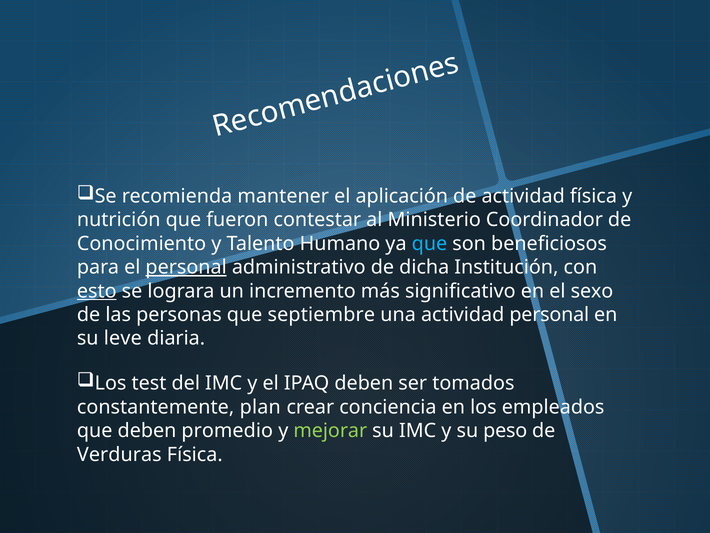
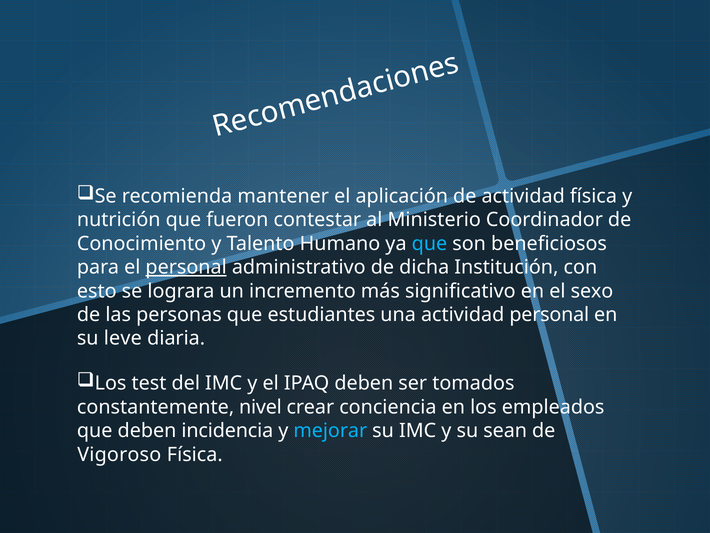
esto underline: present -> none (97, 291)
septiembre: septiembre -> estudiantes (321, 314)
plan: plan -> nivel (260, 407)
promedio: promedio -> incidencia (227, 430)
mejorar colour: light green -> light blue (330, 430)
peso: peso -> sean (505, 430)
Verduras: Verduras -> Vigoroso (119, 454)
